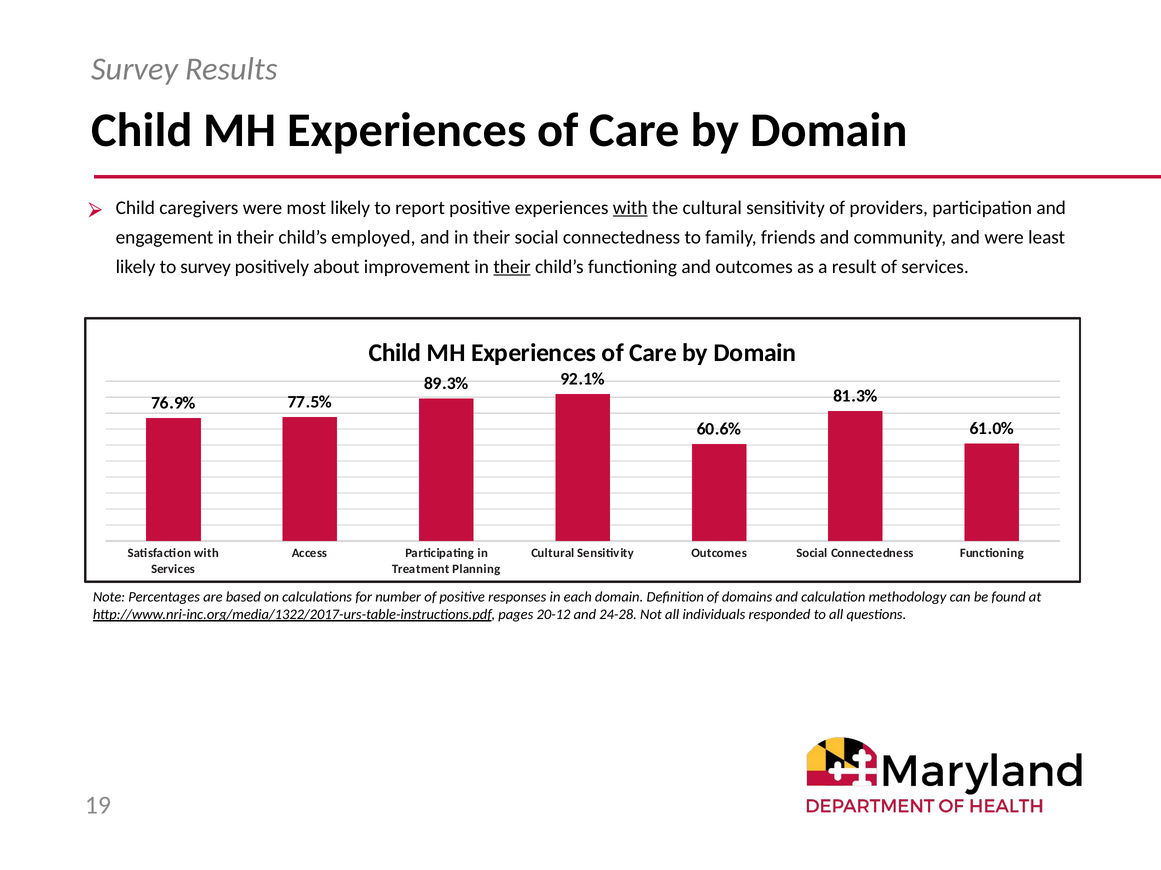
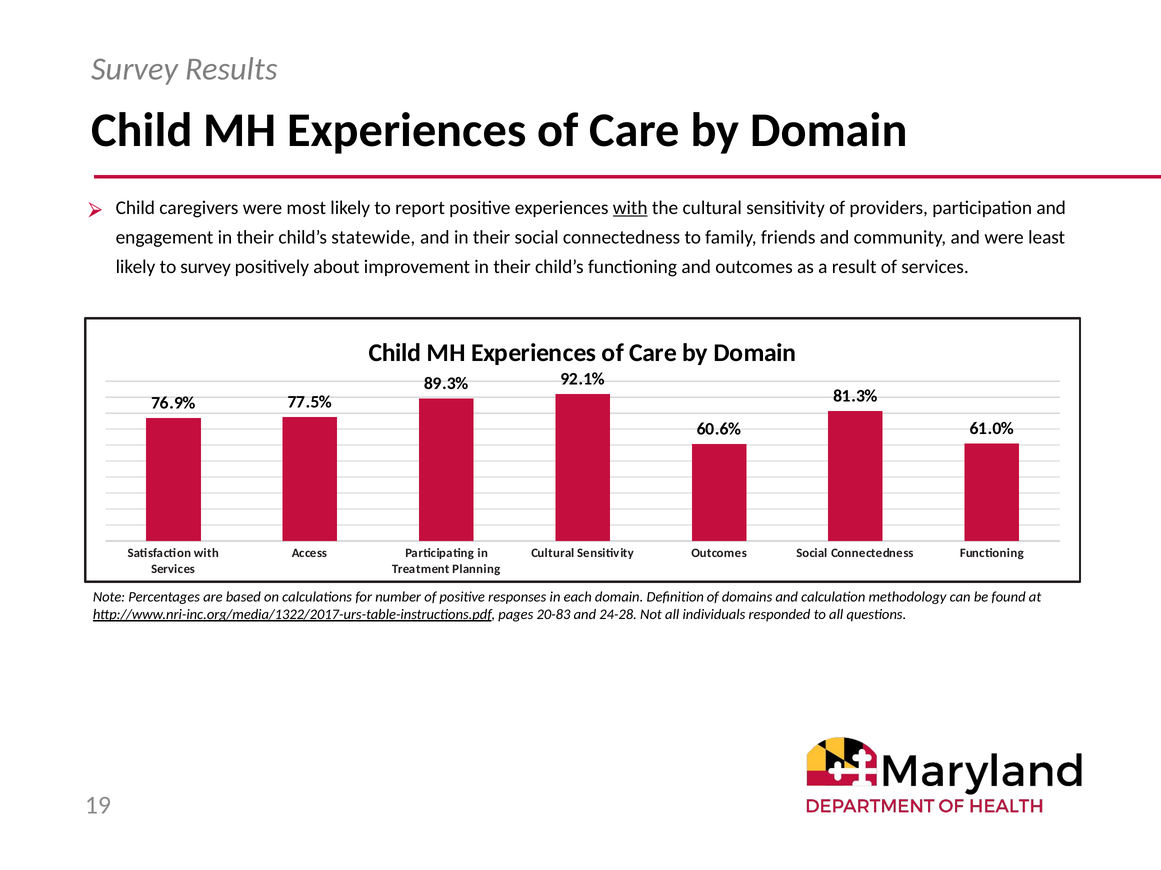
employed: employed -> statewide (373, 237)
their underline: present -> none (512, 267)
20-12: 20-12 -> 20-83 (554, 615)
